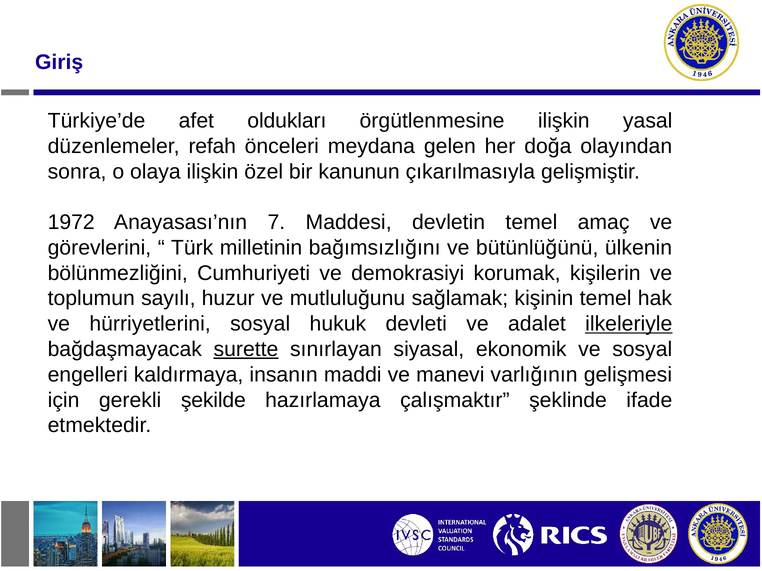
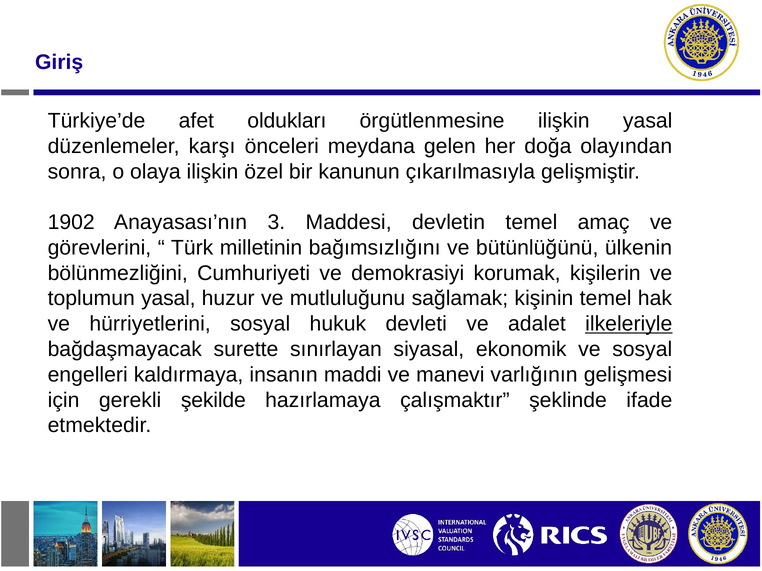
refah: refah -> karşı (212, 146)
1972: 1972 -> 1902 (71, 223)
7: 7 -> 3 (276, 223)
toplumun sayılı: sayılı -> yasal (168, 299)
surette underline: present -> none (246, 350)
